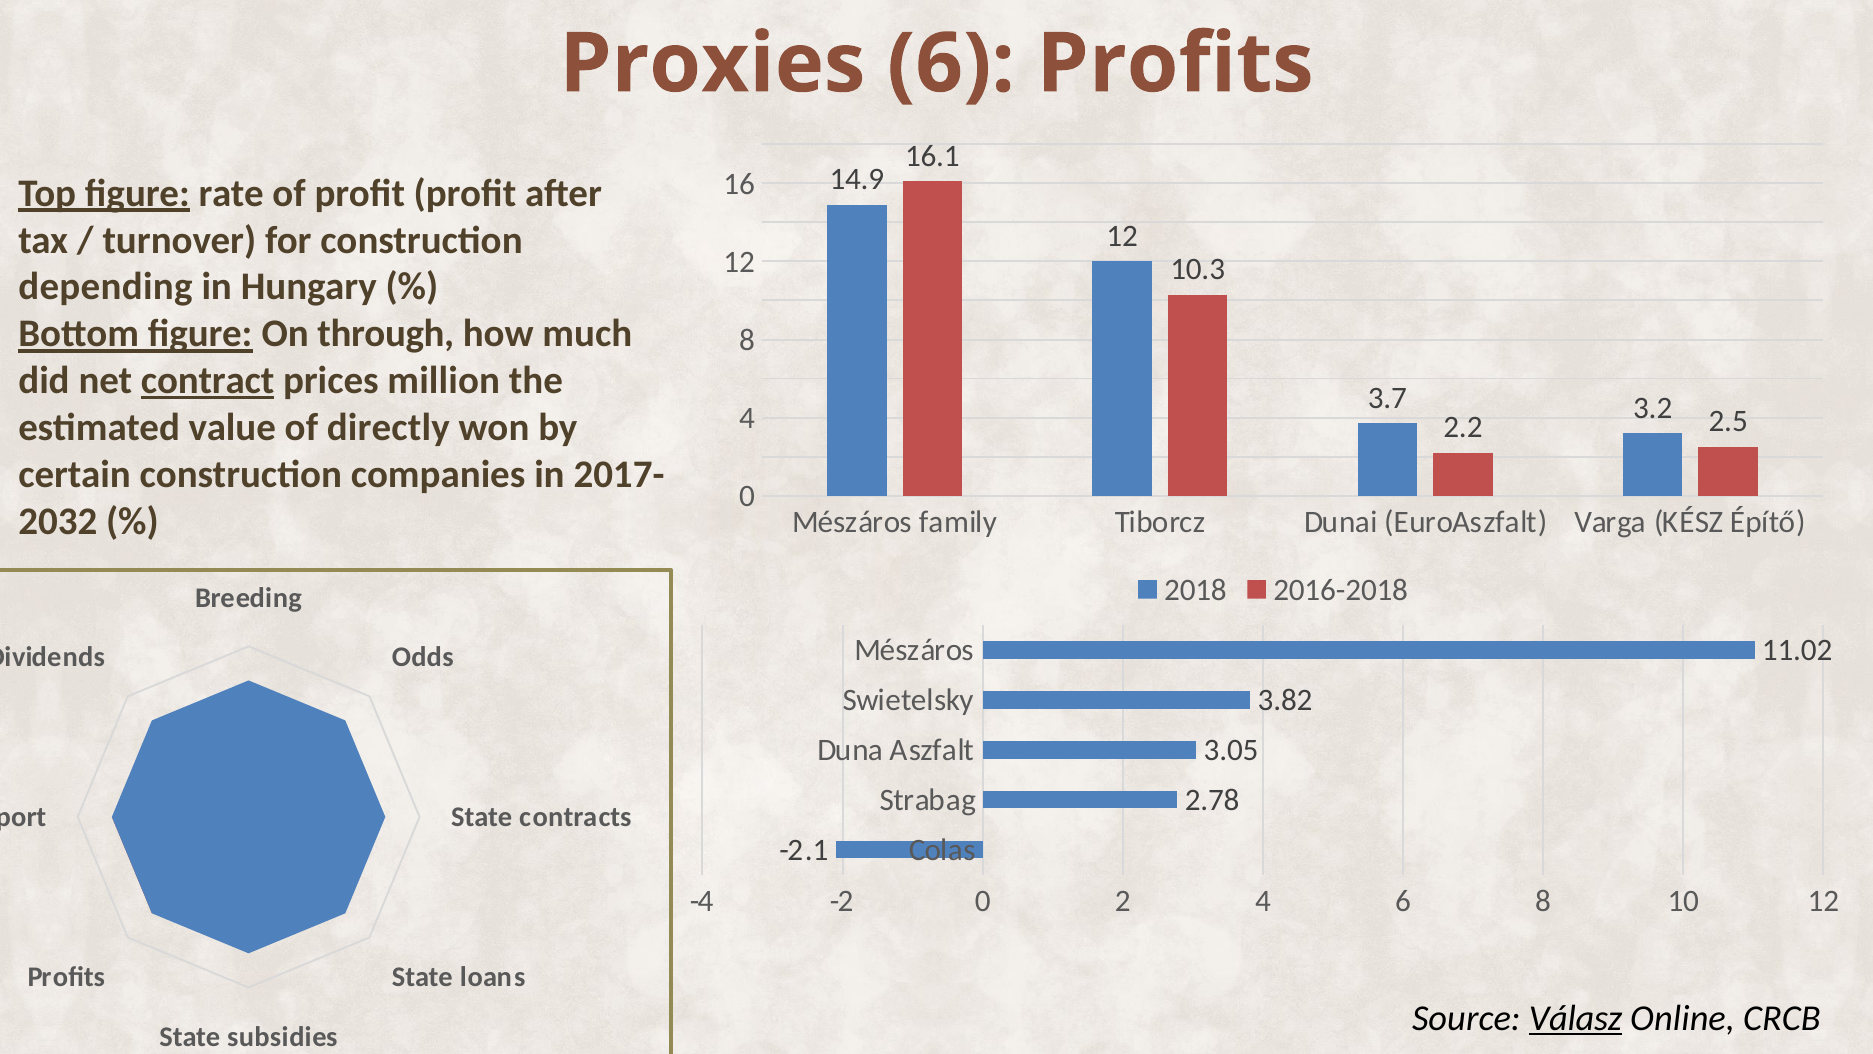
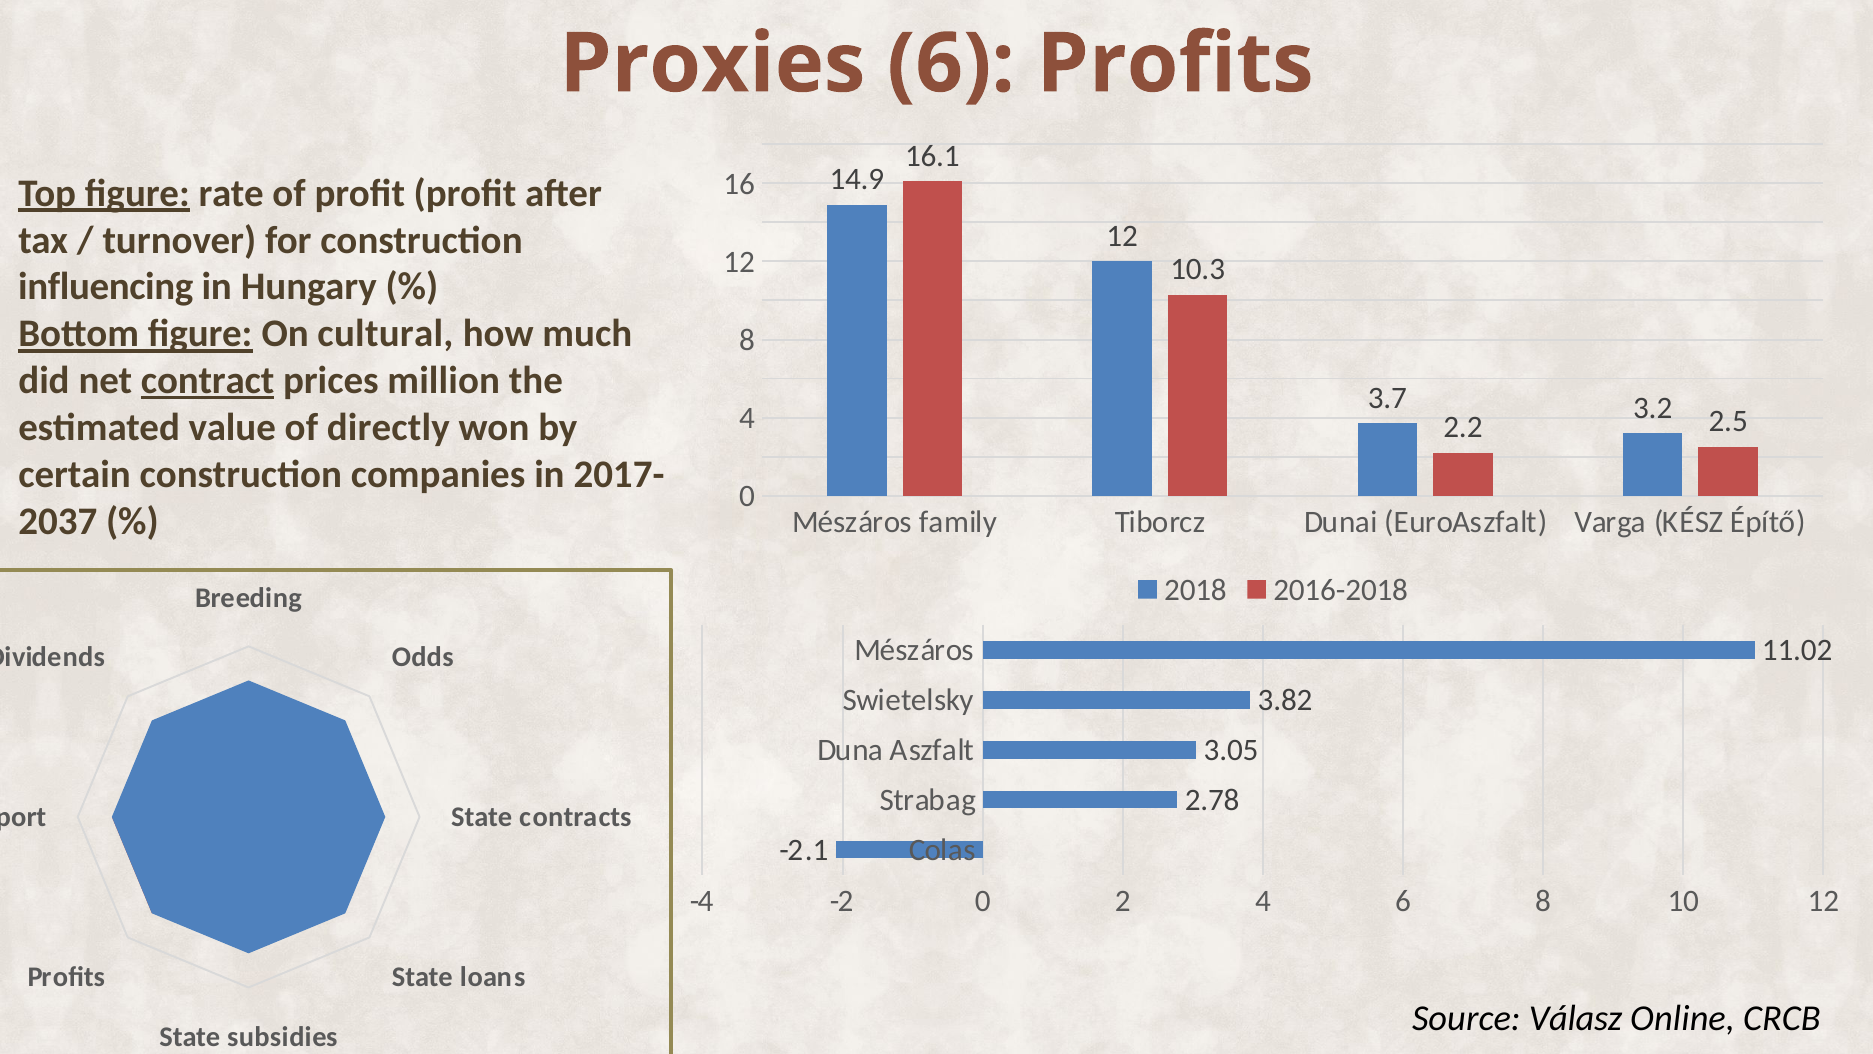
depending: depending -> influencing (106, 287)
through: through -> cultural (385, 334)
2032: 2032 -> 2037 (58, 521)
Válasz underline: present -> none (1576, 1018)
